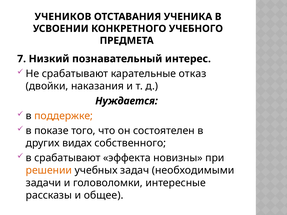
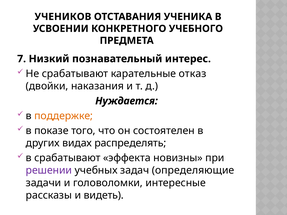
собственного: собственного -> распределять (130, 143)
решении colour: orange -> purple (49, 171)
необходимыми: необходимыми -> определяющие (193, 171)
общее: общее -> видеть (104, 196)
